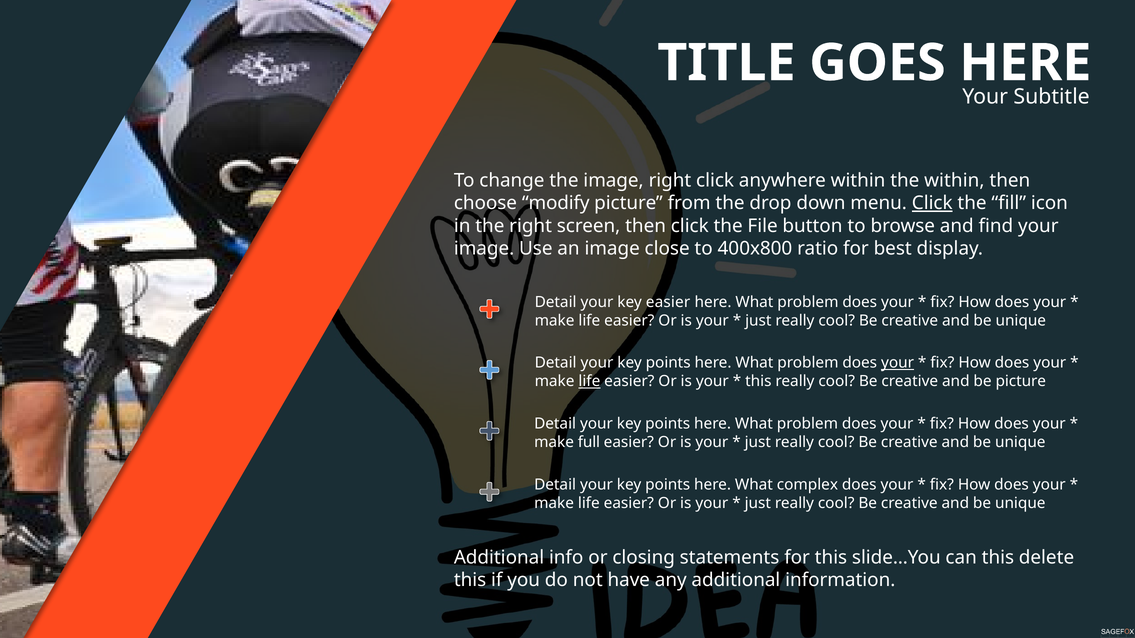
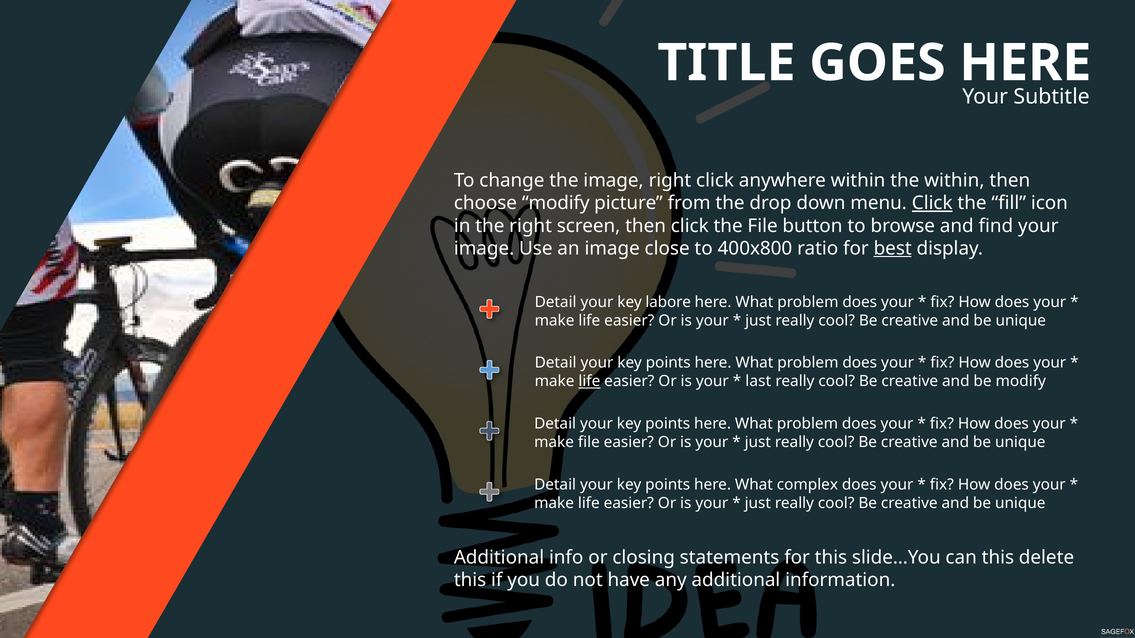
best underline: none -> present (893, 249)
key easier: easier -> labore (668, 302)
your underline: present -> none (898, 363)
this: this -> last (758, 382)
be picture: picture -> modify (1021, 382)
make full: full -> file (589, 443)
